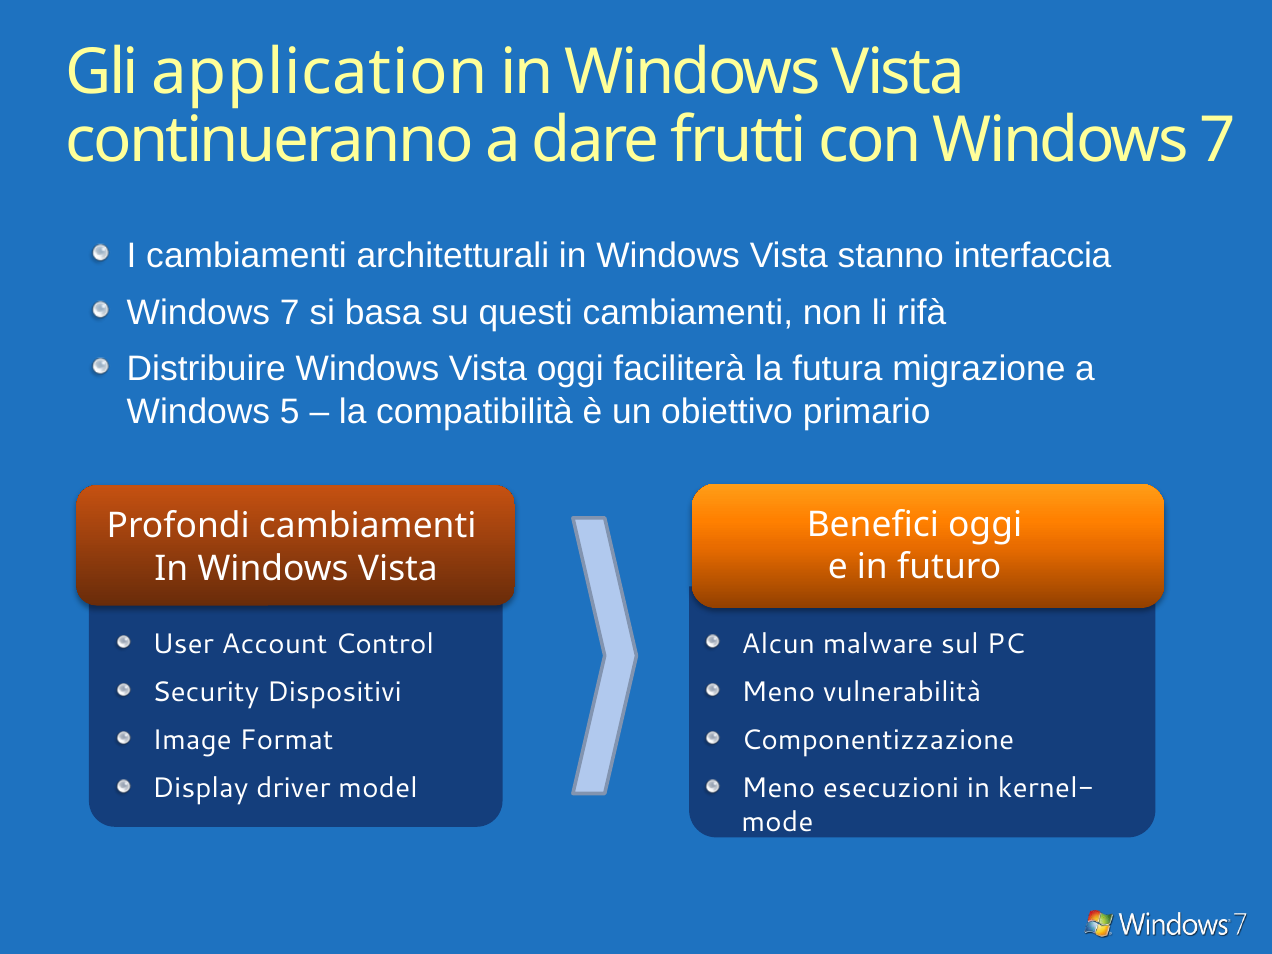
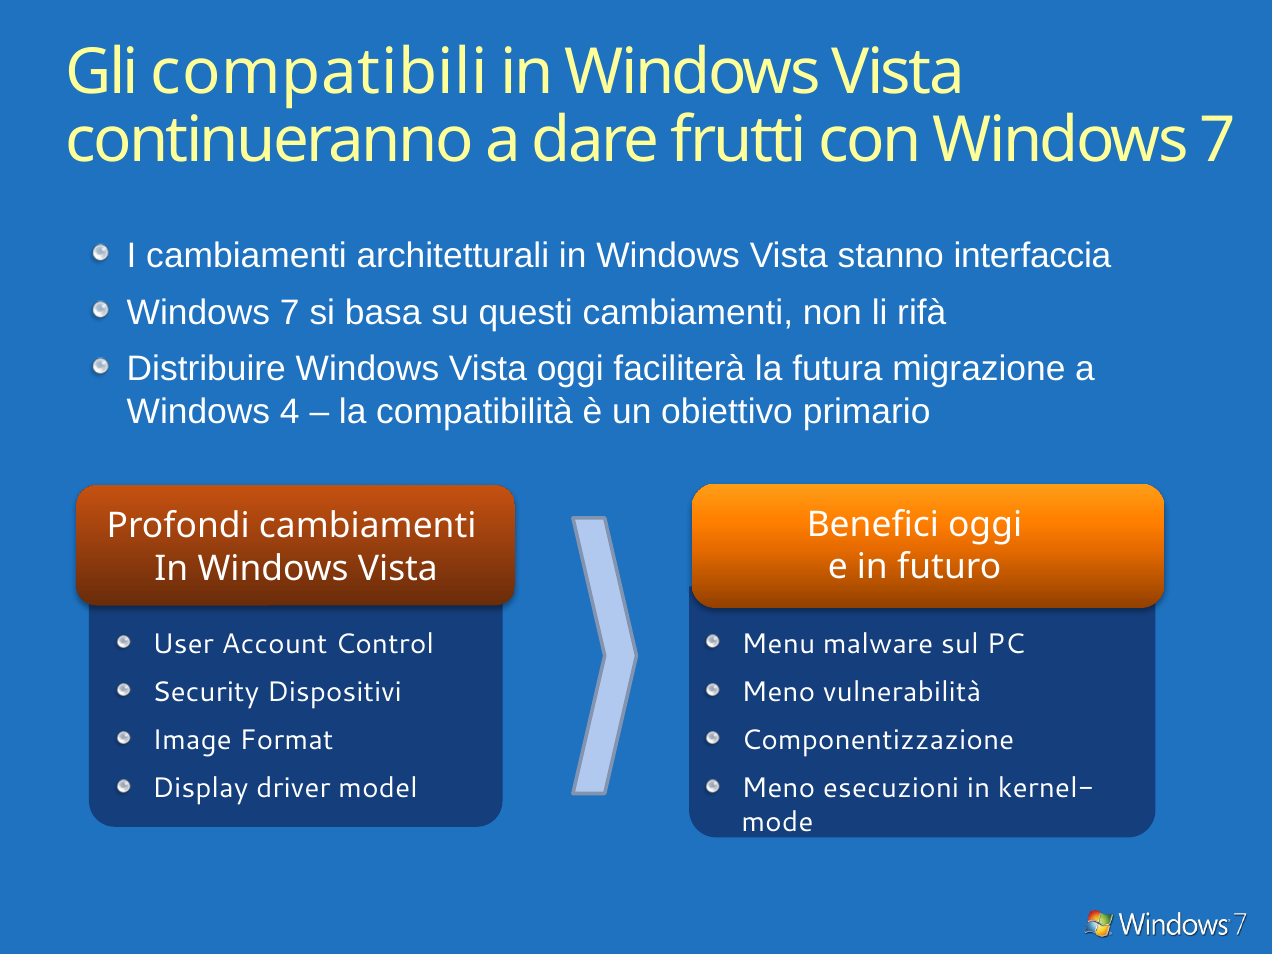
application: application -> compatibili (320, 72)
5: 5 -> 4 (290, 411)
Alcun: Alcun -> Menu (778, 644)
